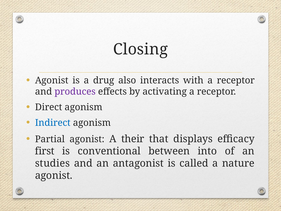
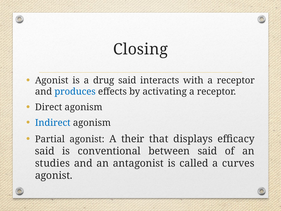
drug also: also -> said (127, 80)
produces colour: purple -> blue (75, 92)
first: first -> said (45, 151)
between into: into -> said (207, 151)
nature: nature -> curves (238, 163)
